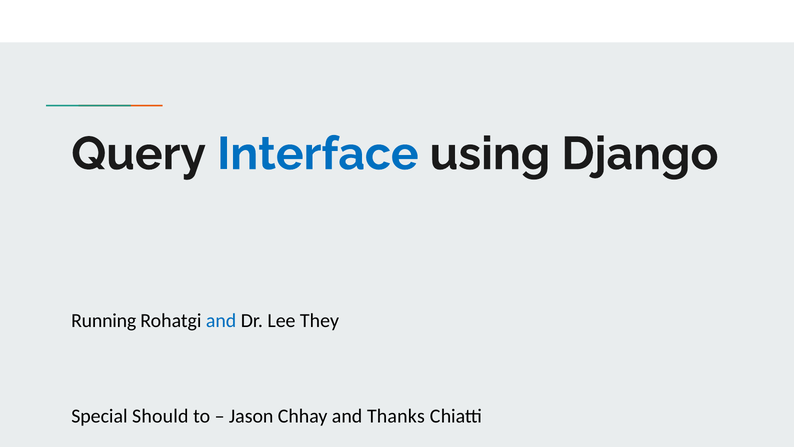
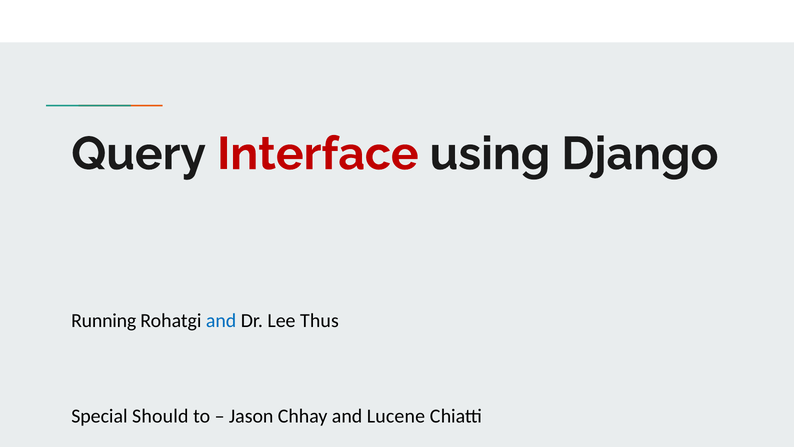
Interface colour: blue -> red (318, 154)
They: They -> Thus (319, 321)
Thanks: Thanks -> Lucene (396, 416)
